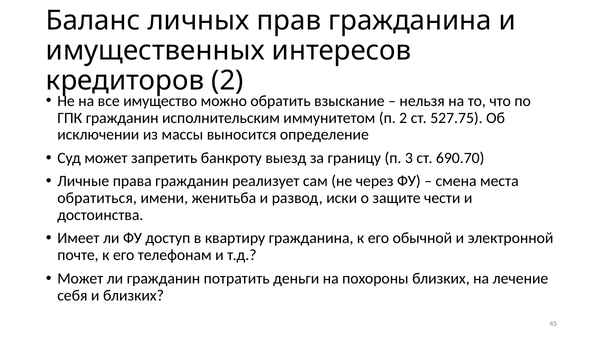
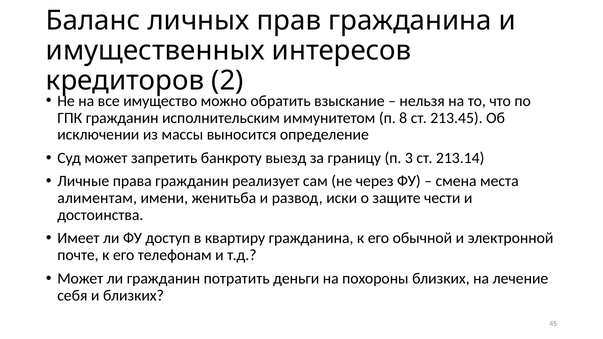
п 2: 2 -> 8 (403, 118)
527.75: 527.75 -> 213.45 (456, 118)
690.70: 690.70 -> 213.14 (460, 158)
обратиться: обратиться -> алиментам (97, 198)
